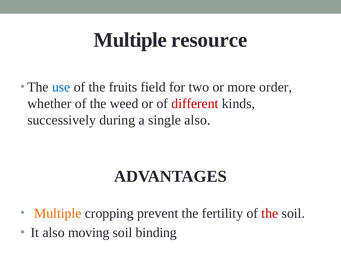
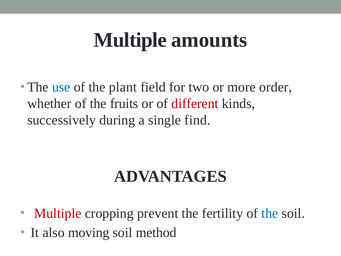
resource: resource -> amounts (209, 40)
fruits: fruits -> plant (123, 87)
weed: weed -> fruits (124, 104)
single also: also -> find (197, 120)
Multiple colour: orange -> red (58, 213)
the colour: red -> blue (270, 213)
binding: binding -> method (156, 232)
